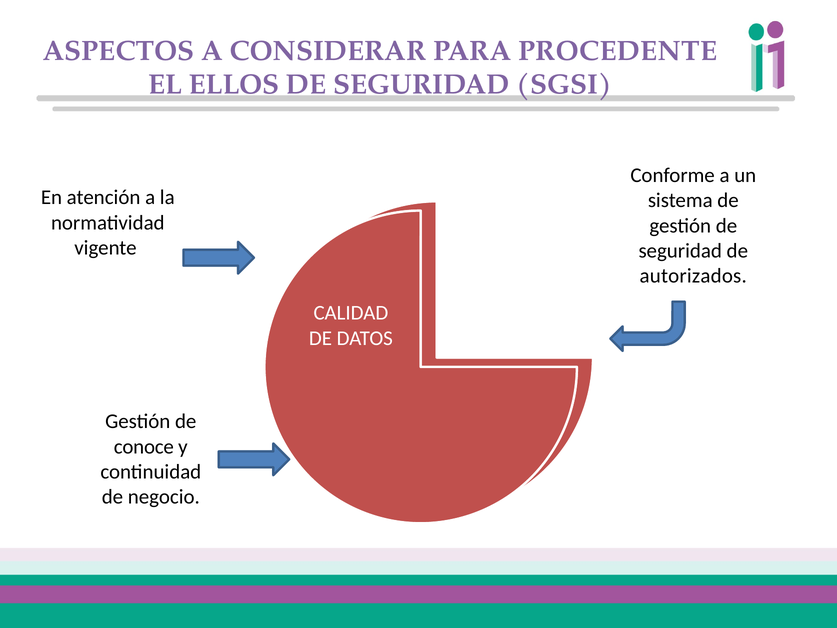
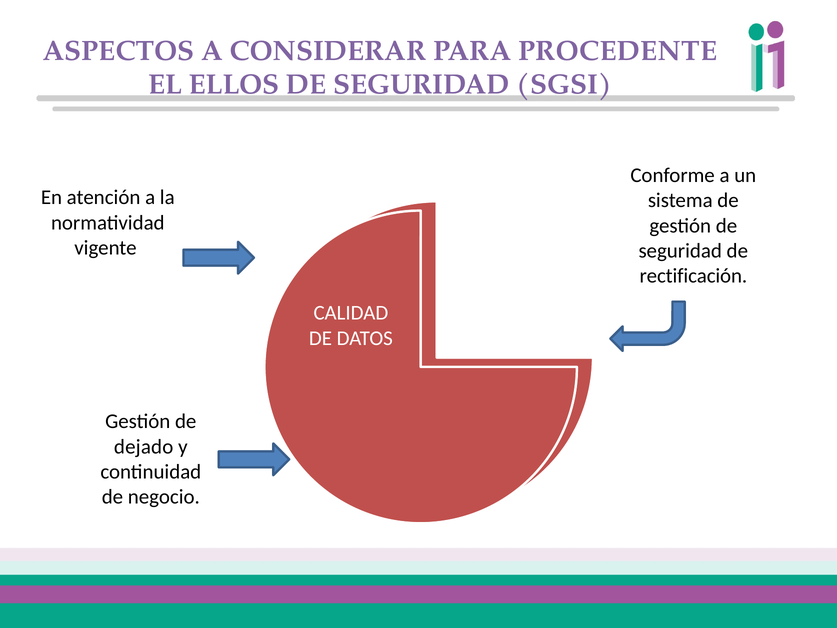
autorizados: autorizados -> rectificación (693, 276)
conoce: conoce -> dejado (144, 446)
